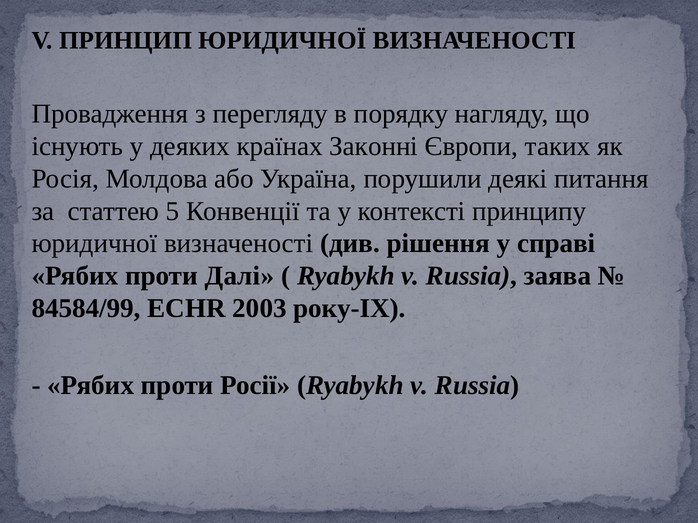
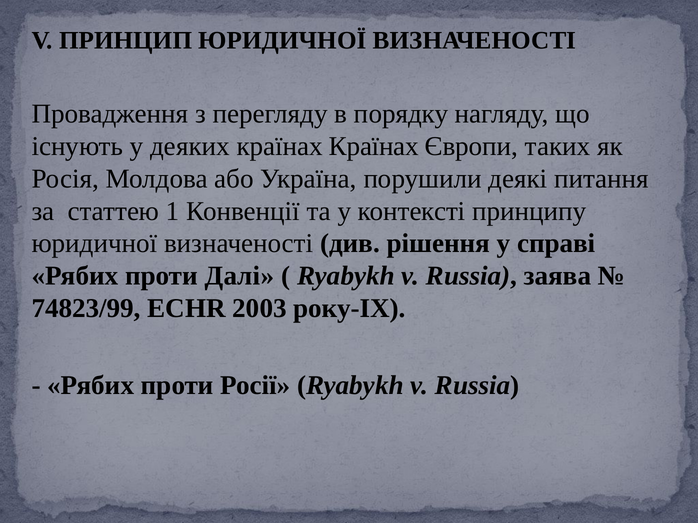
країнах Законні: Законні -> Країнах (374, 146)
5: 5 -> 1 (173, 211)
84584/99: 84584/99 -> 74823/99 (86, 309)
